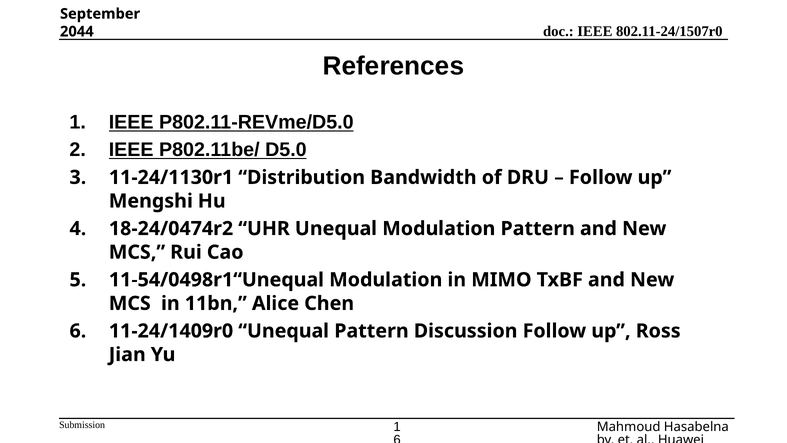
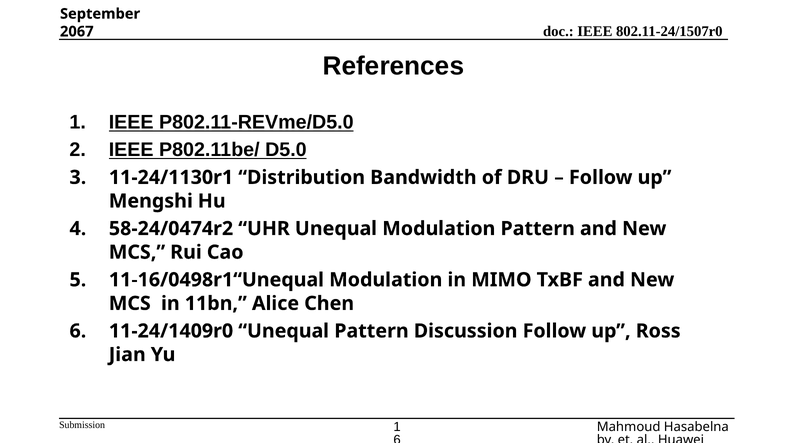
2044: 2044 -> 2067 (77, 32)
18-24/0474r2: 18-24/0474r2 -> 58-24/0474r2 (171, 228)
11-54/0498r1“Unequal: 11-54/0498r1“Unequal -> 11-16/0498r1“Unequal (216, 280)
